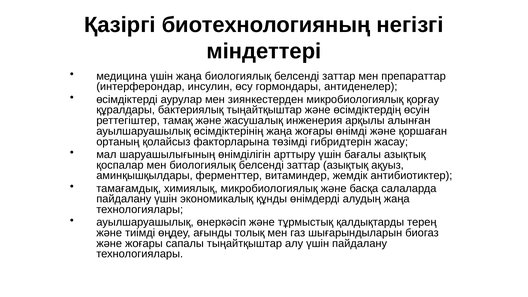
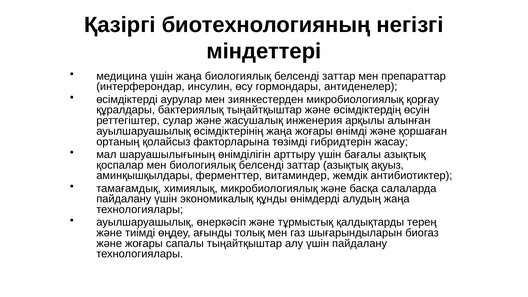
тамақ: тамақ -> сулар (178, 121)
